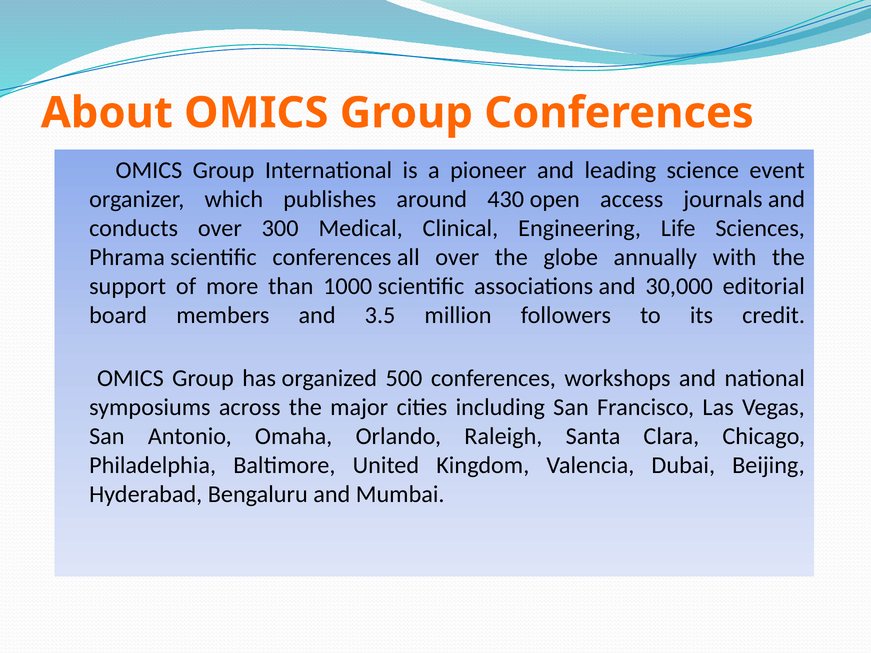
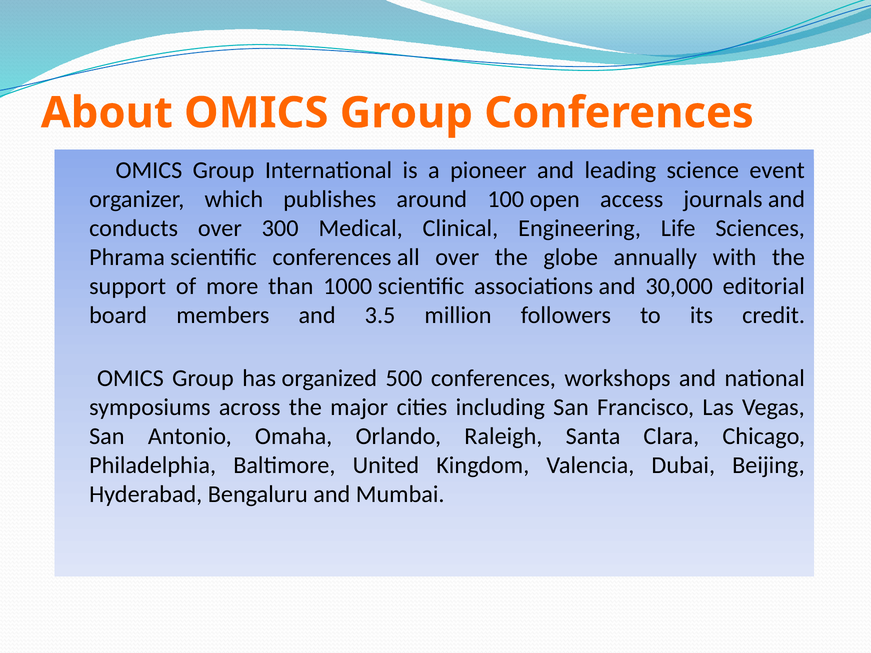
430: 430 -> 100 (506, 199)
